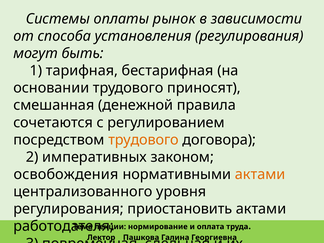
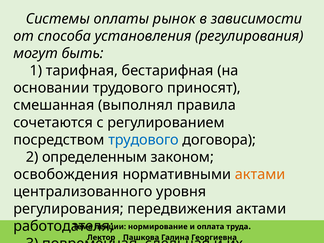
денежной: денежной -> выполнял (136, 105)
трудового colour: orange -> blue (144, 140)
императивных: императивных -> определенным (95, 157)
приостановить: приостановить -> передвижения (180, 209)
